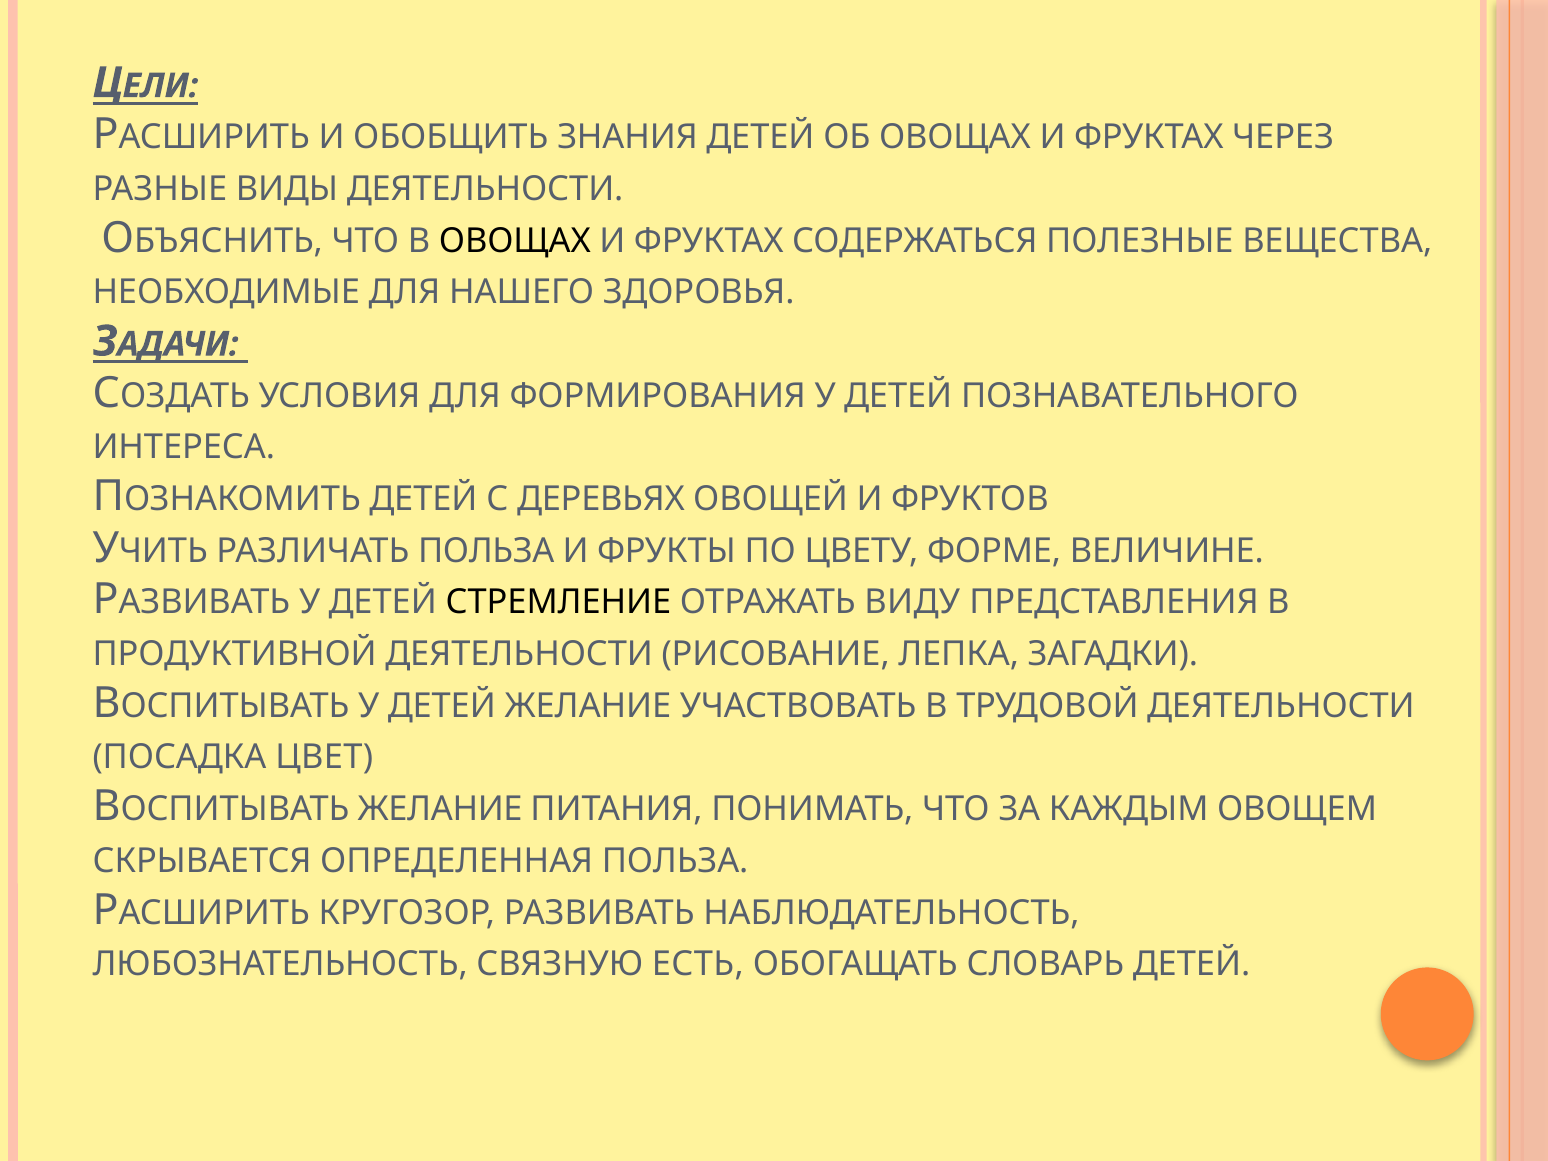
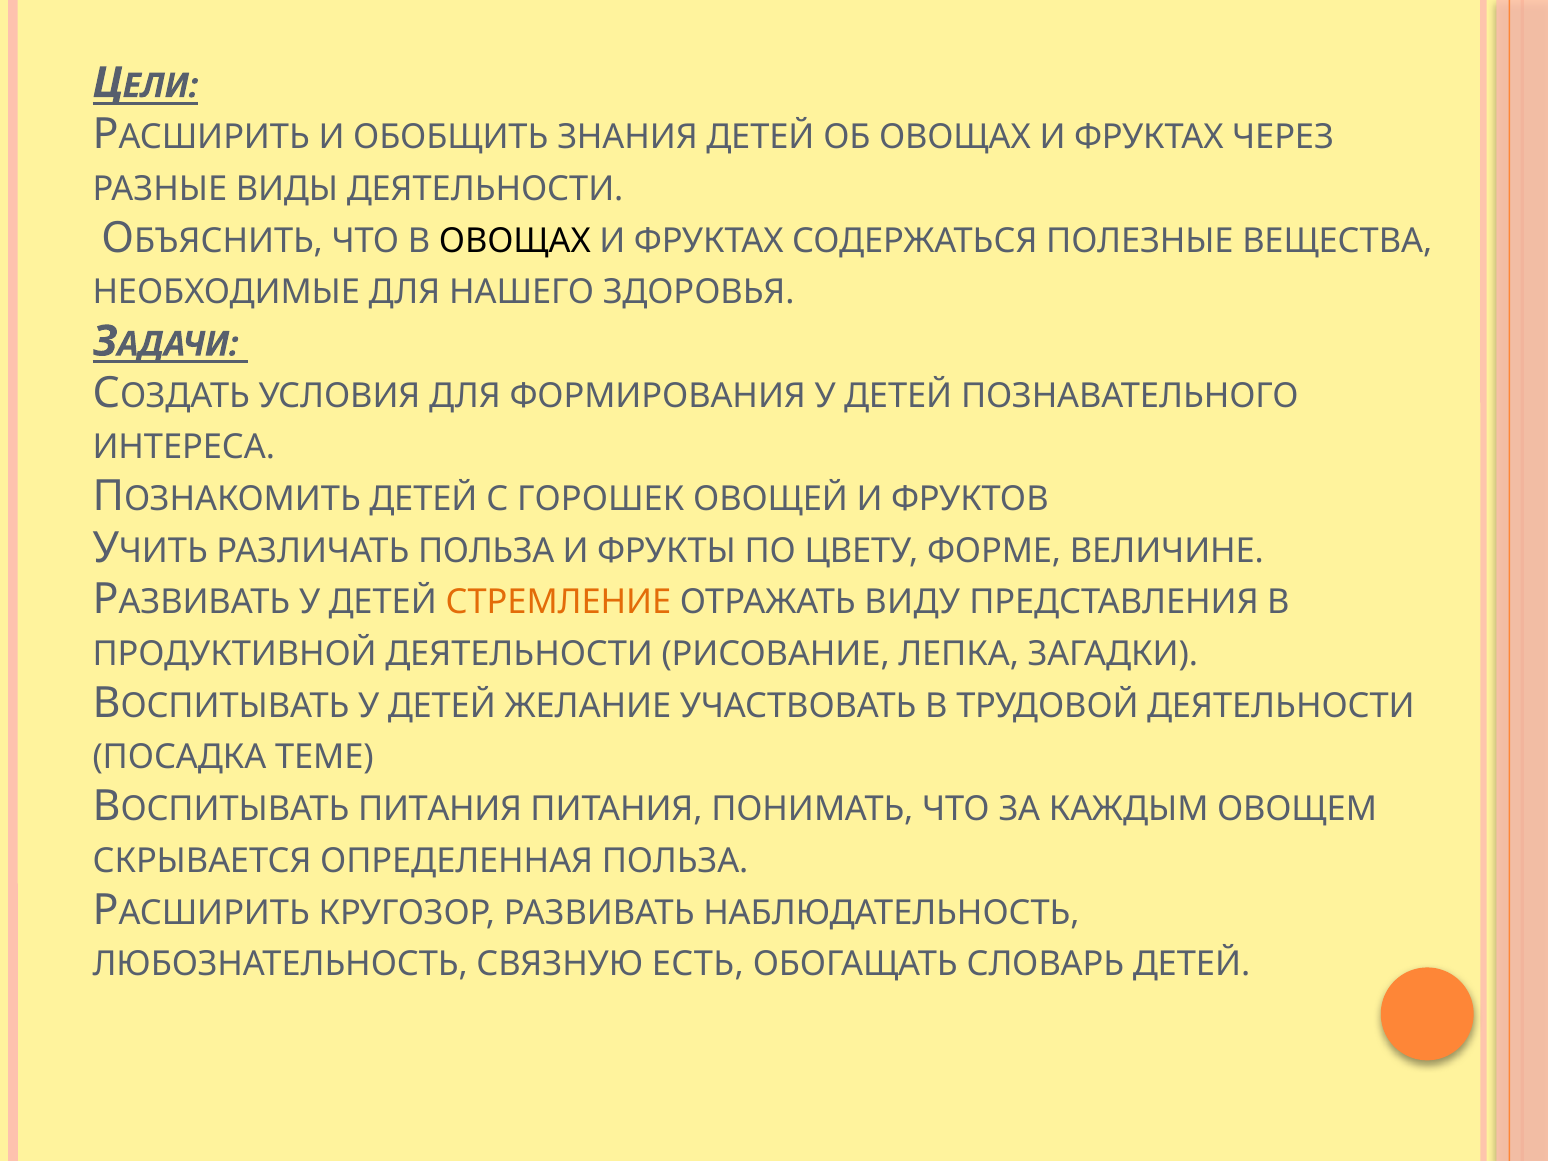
ДЕРЕВЬЯХ: ДЕРЕВЬЯХ -> ГОРОШЕК (601, 499)
СТРЕМЛЕНИЕ colour: black -> orange (558, 603)
ЦВЕТ: ЦВЕТ -> ТЕМЕ (324, 758)
ЖЕЛАНИЕ: ЖЕЛАНИЕ -> ПИТАНИЯ (440, 809)
